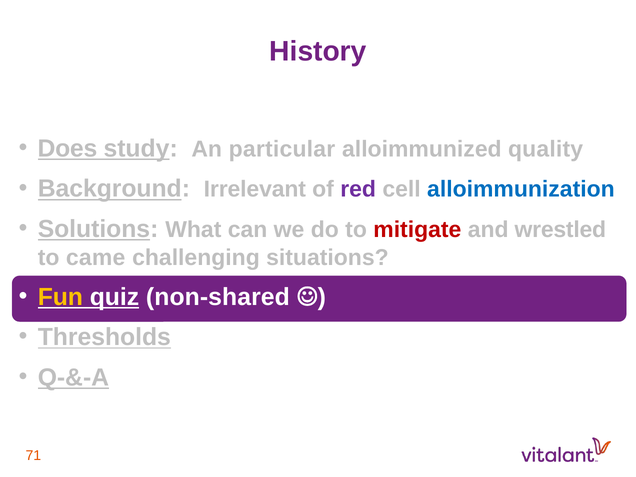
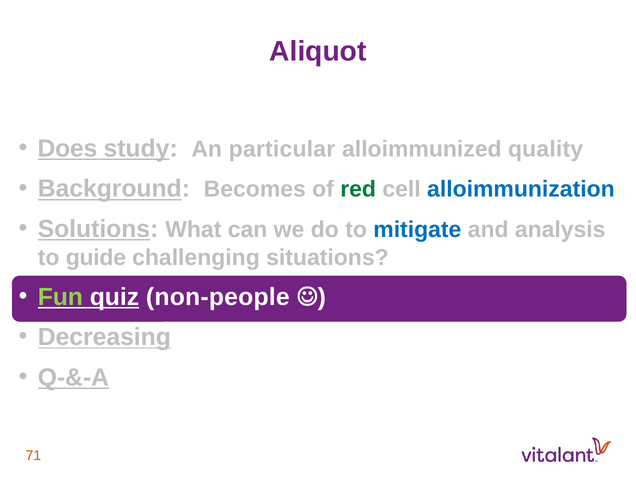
History: History -> Aliquot (318, 52)
Irrelevant: Irrelevant -> Becomes (255, 189)
red colour: purple -> green (358, 189)
mitigate colour: red -> blue (417, 230)
wrestled: wrestled -> analysis (560, 230)
came: came -> guide (96, 258)
Fun colour: yellow -> light green (60, 297)
non-shared: non-shared -> non-people (218, 297)
Thresholds: Thresholds -> Decreasing (104, 337)
